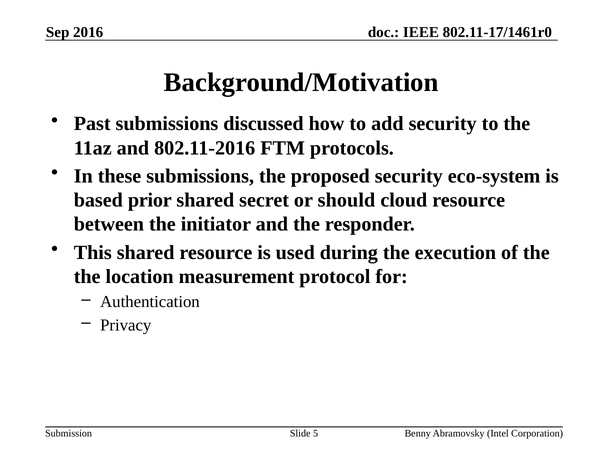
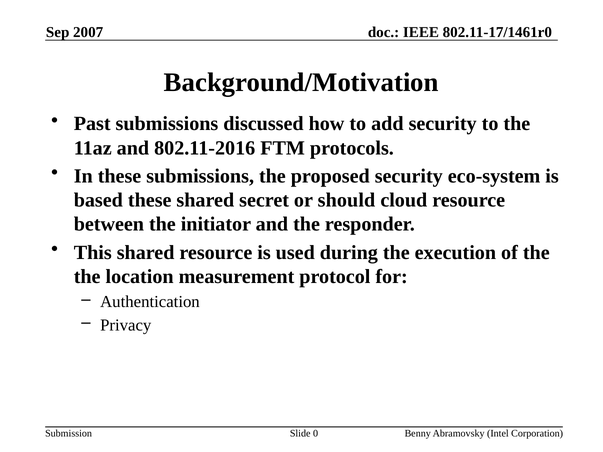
2016: 2016 -> 2007 (88, 32)
based prior: prior -> these (150, 200)
5: 5 -> 0 (316, 434)
